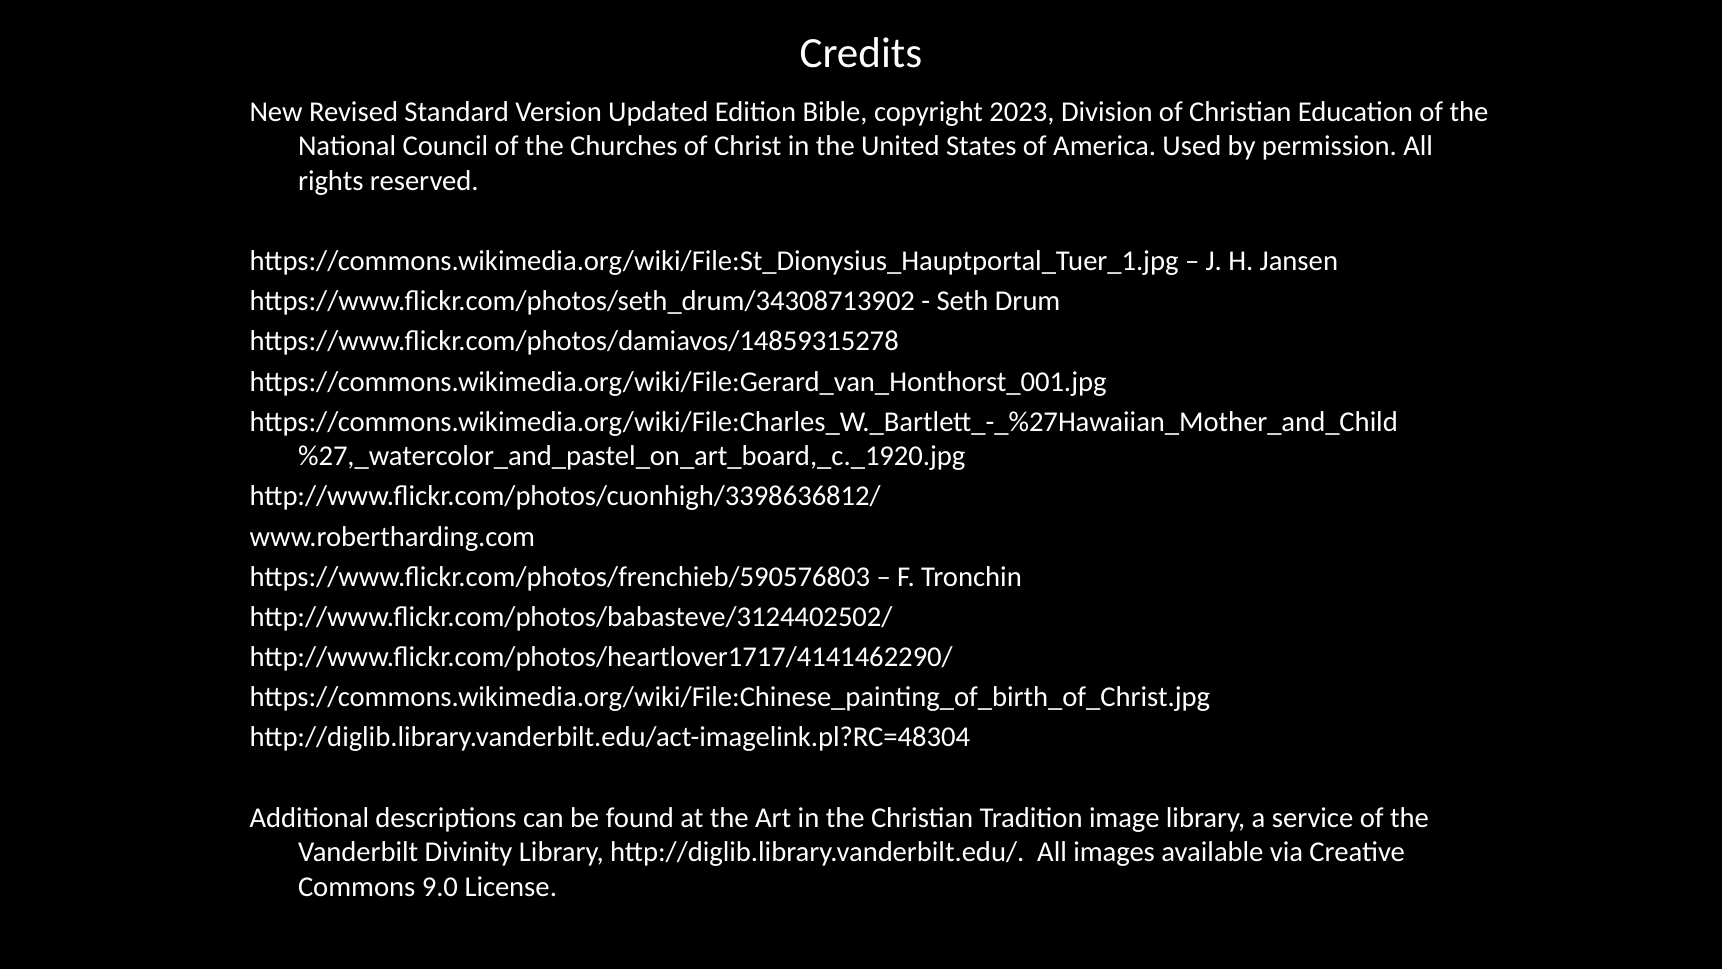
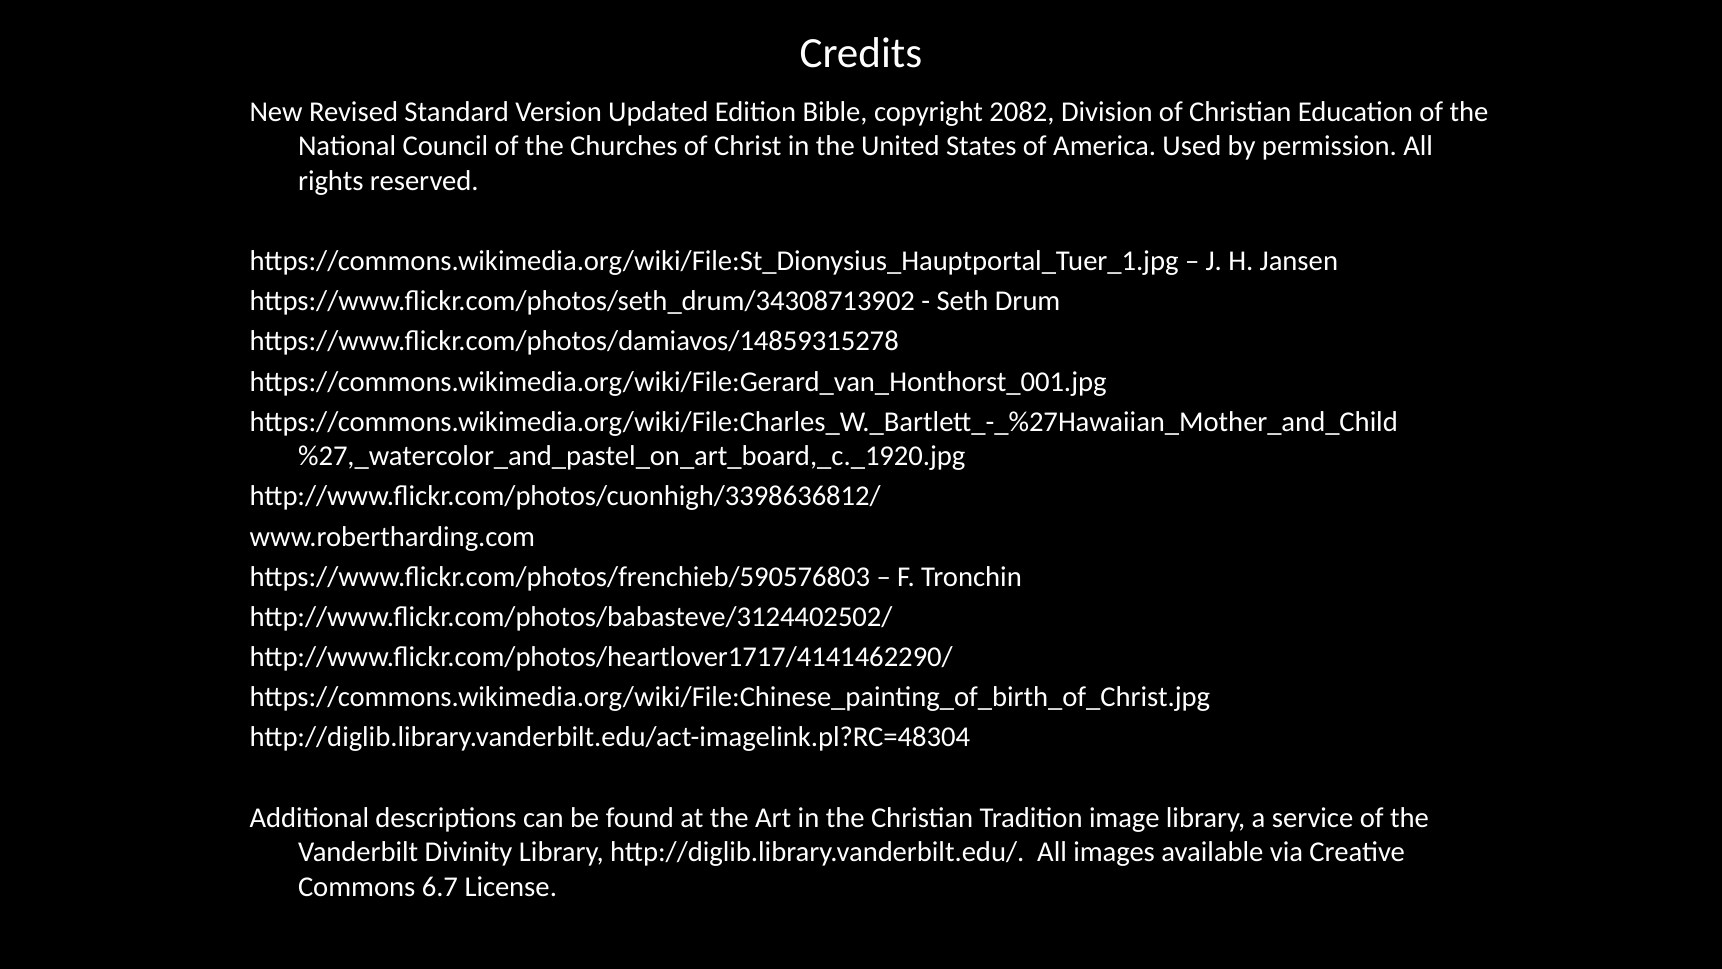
2023: 2023 -> 2082 (1022, 112)
9.0: 9.0 -> 6.7 (440, 886)
